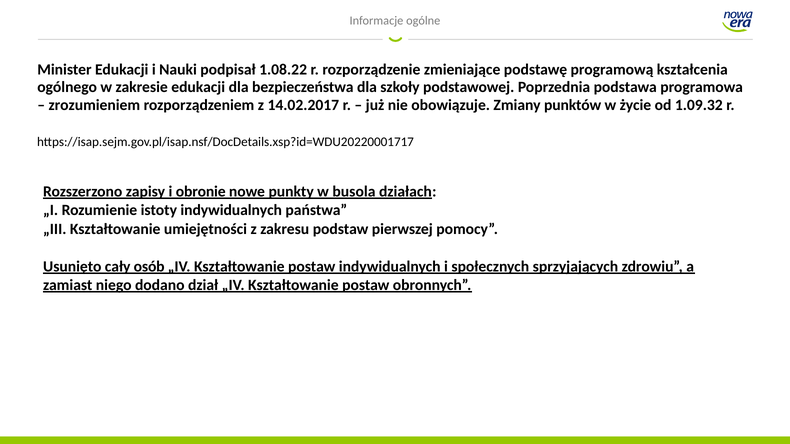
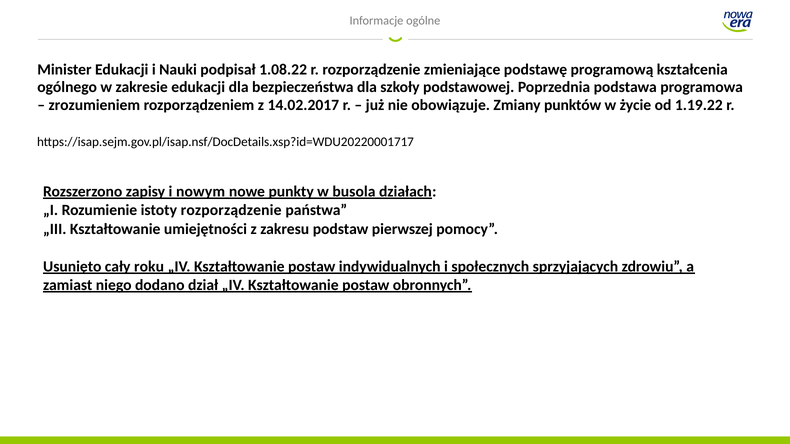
1.09.32: 1.09.32 -> 1.19.22 (699, 105)
obronie: obronie -> nowym (201, 192)
istoty indywidualnych: indywidualnych -> rozporządzenie (231, 210)
osób: osób -> roku (149, 267)
